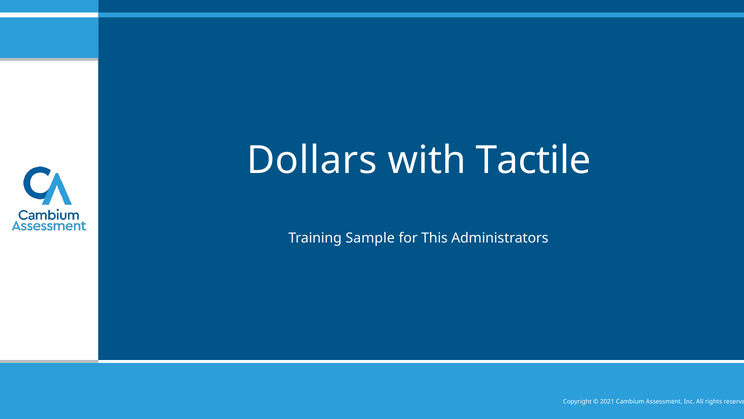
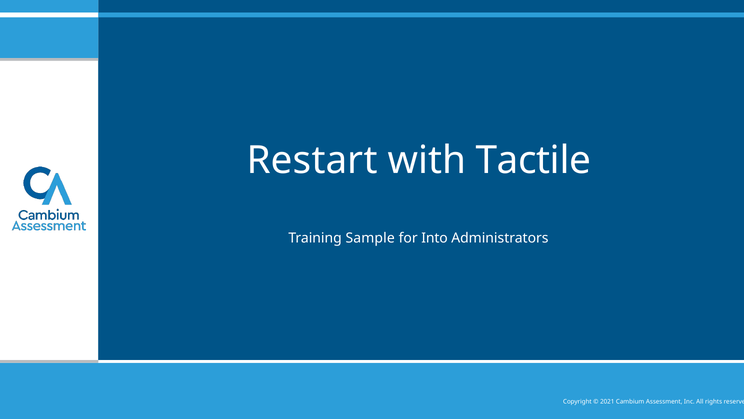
Dollars: Dollars -> Restart (312, 160)
This: This -> Into (435, 238)
